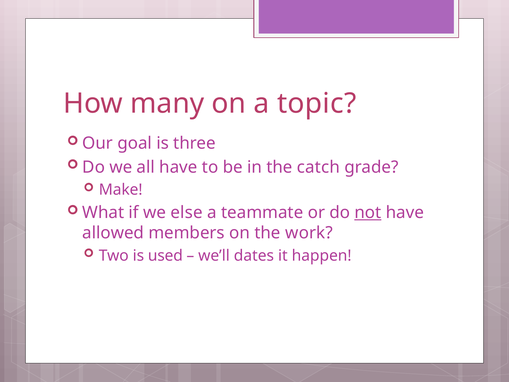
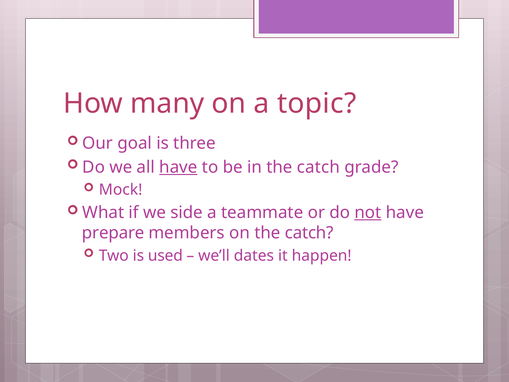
have underline: none -> present (178, 167)
Make: Make -> Mock (121, 190)
else: else -> side (187, 213)
allowed: allowed -> prepare (113, 233)
on the work: work -> catch (309, 233)
